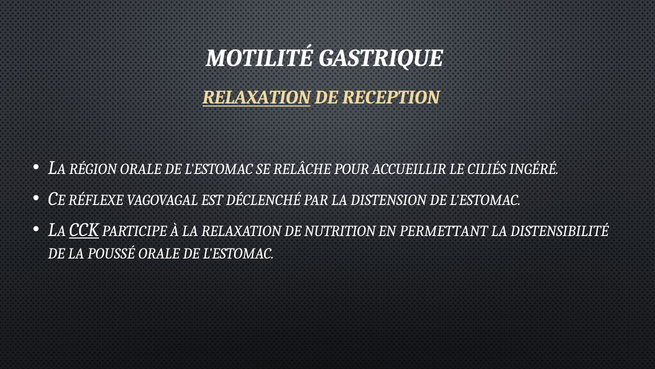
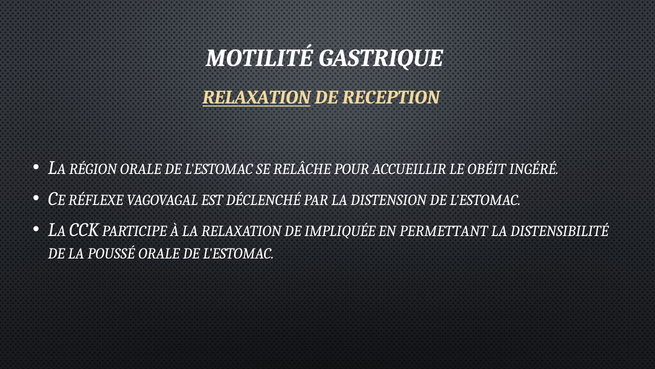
CILIÉS: CILIÉS -> OBÉIT (487, 169)
CCK underline: present -> none (84, 229)
NUTRITION: NUTRITION -> IMPLIQUÉE (340, 231)
